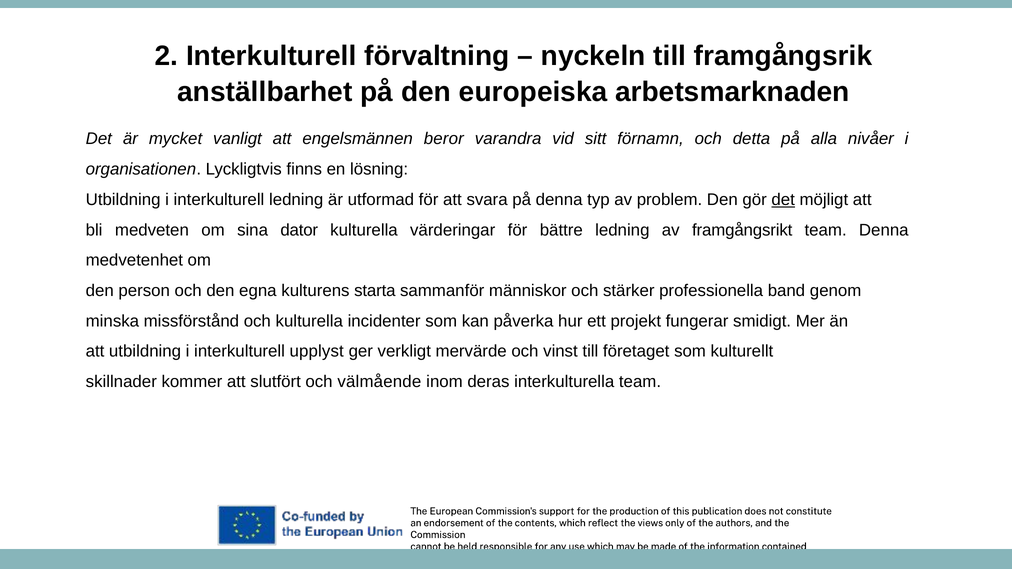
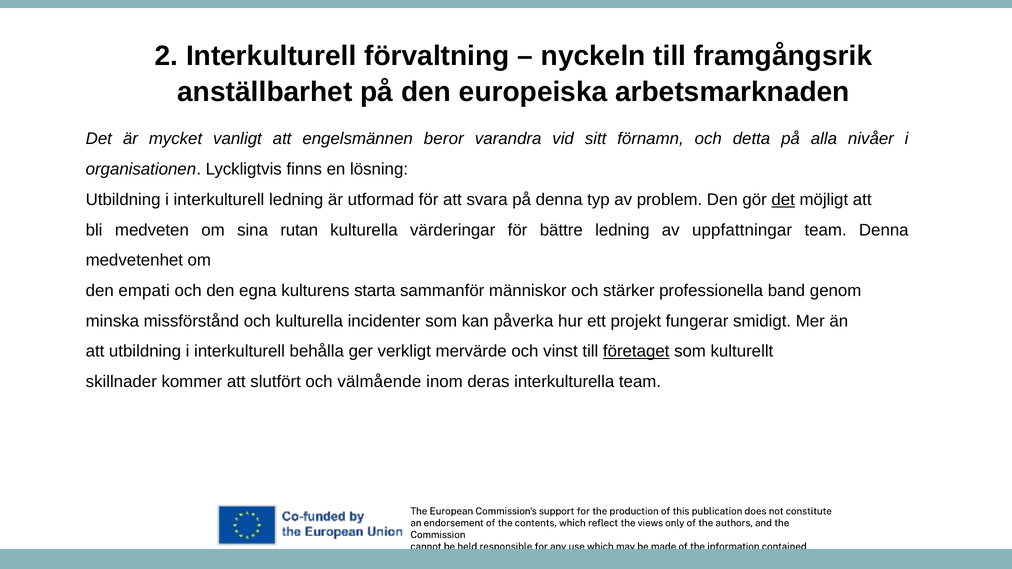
dator: dator -> rutan (299, 230)
framgångsrikt: framgångsrikt -> uppfattningar (742, 230)
person: person -> empati (144, 291)
upplyst: upplyst -> behålla (317, 352)
företaget underline: none -> present (636, 352)
